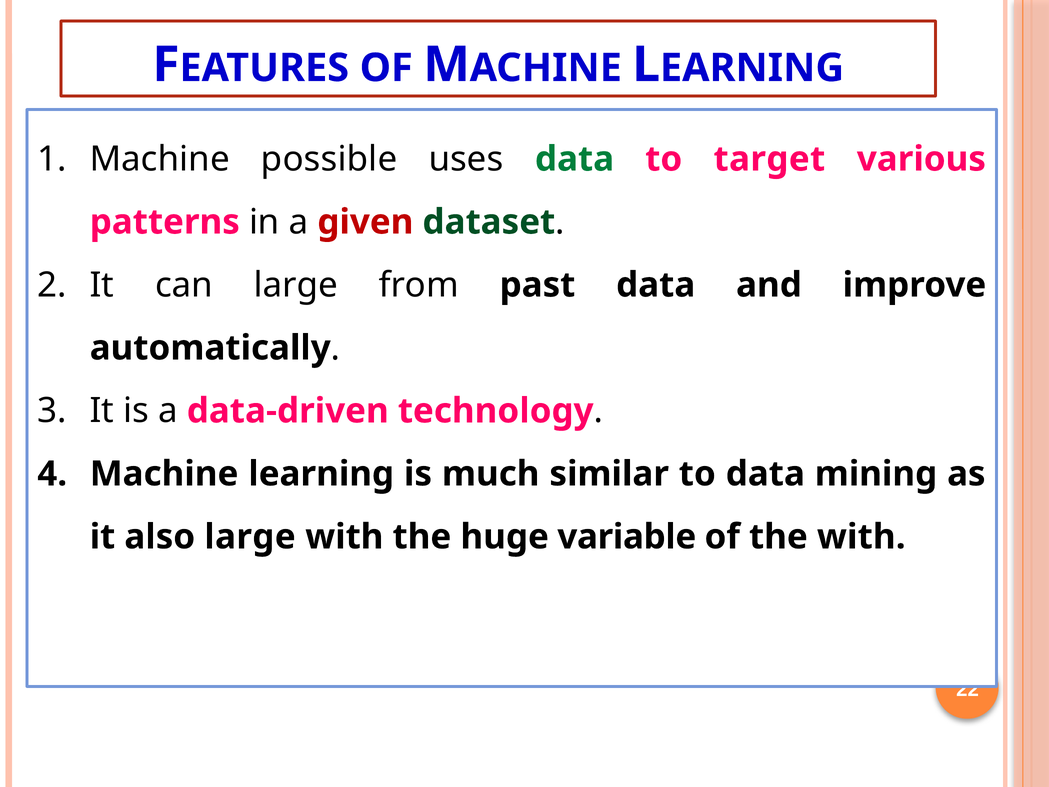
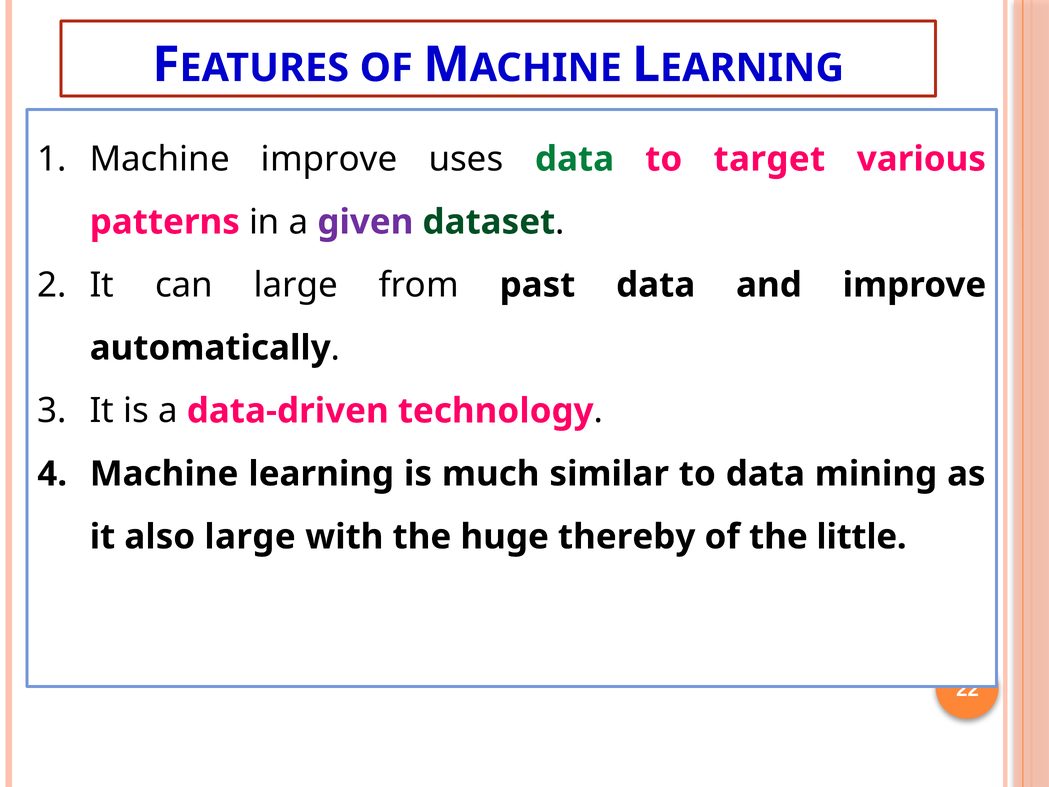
Machine possible: possible -> improve (329, 159)
given colour: red -> purple (365, 222)
variable: variable -> thereby (627, 537)
the with: with -> little (862, 537)
